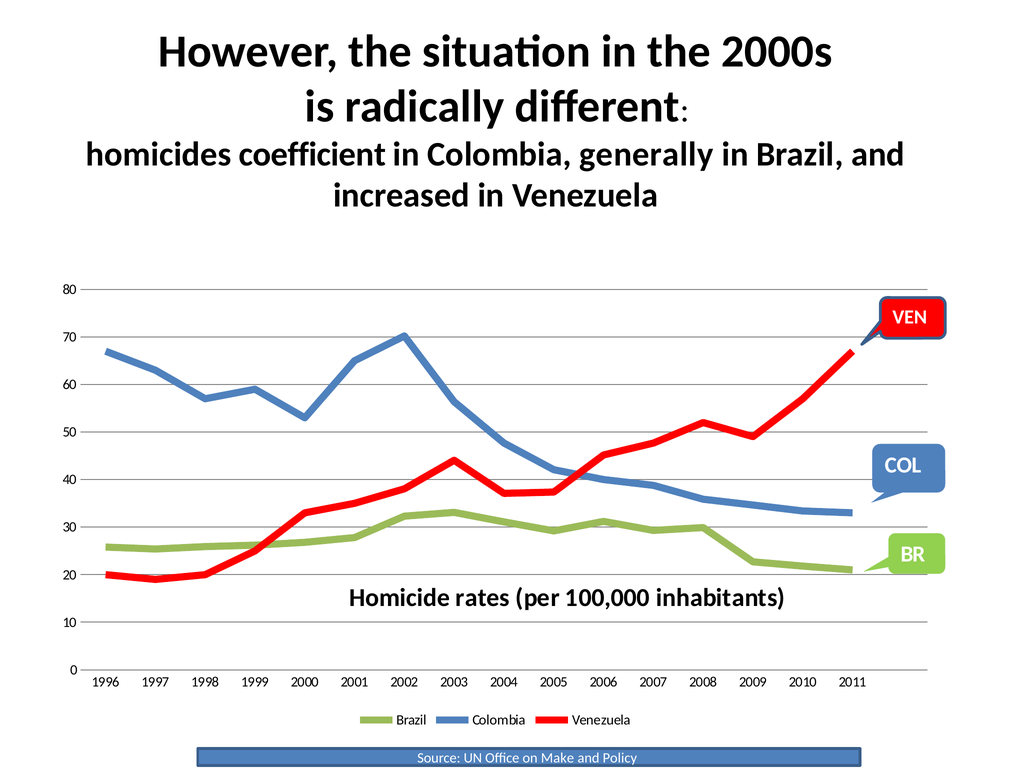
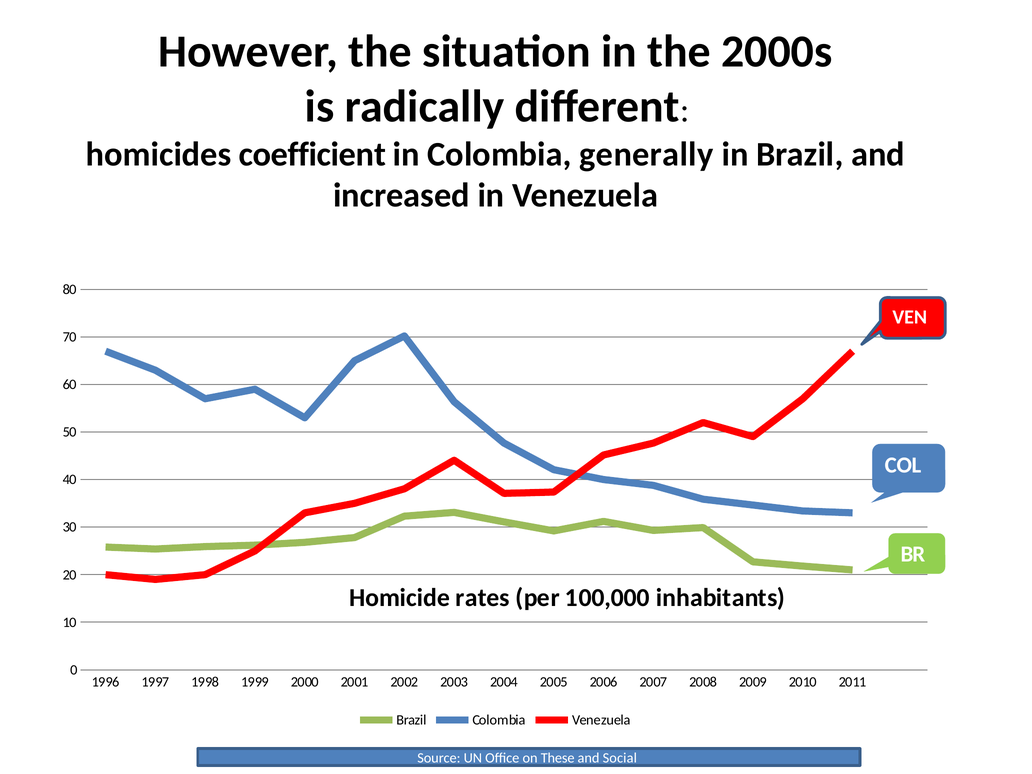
Make: Make -> These (558, 758)
Policy: Policy -> Social (620, 758)
